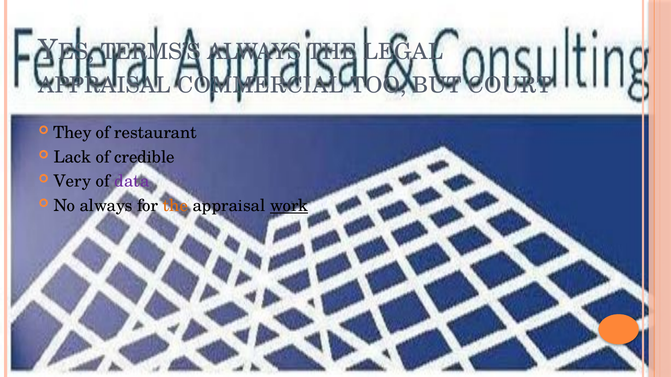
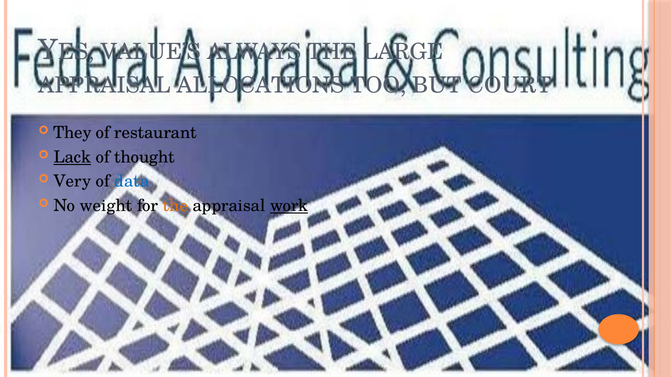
TERMS’S: TERMS’S -> VALUE’S (151, 52)
LEGAL: LEGAL -> LARGE (403, 52)
COMMERCIAL: COMMERCIAL -> ALLOCATIONS (261, 86)
Lack underline: none -> present (72, 157)
credible: credible -> thought (145, 157)
data colour: purple -> blue (132, 182)
No always: always -> weight (106, 206)
